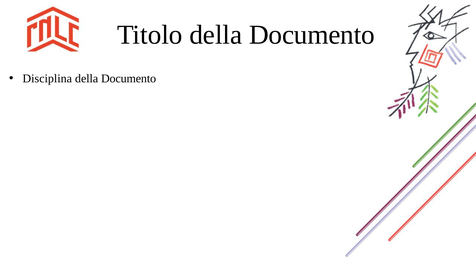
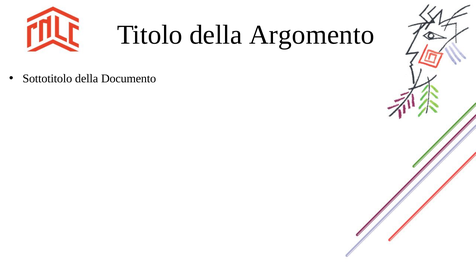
Titolo della Documento: Documento -> Argomento (312, 35)
Disciplina: Disciplina -> Sottotitolo (47, 78)
